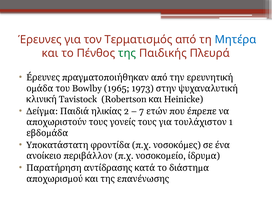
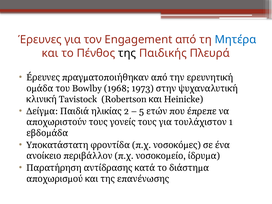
Τερματισμός: Τερματισμός -> Engagement (138, 40)
της colour: green -> black (127, 53)
1965: 1965 -> 1968 (117, 88)
7: 7 -> 5 (142, 111)
